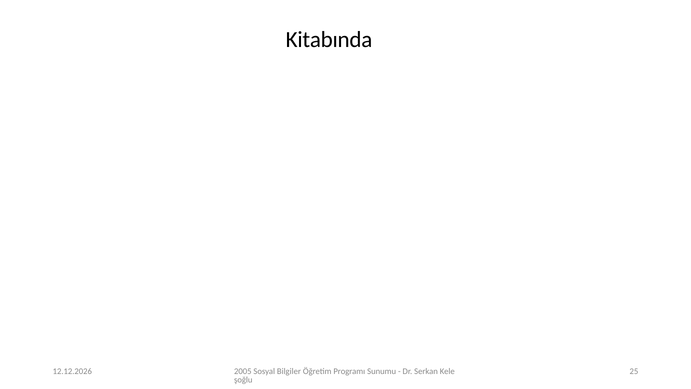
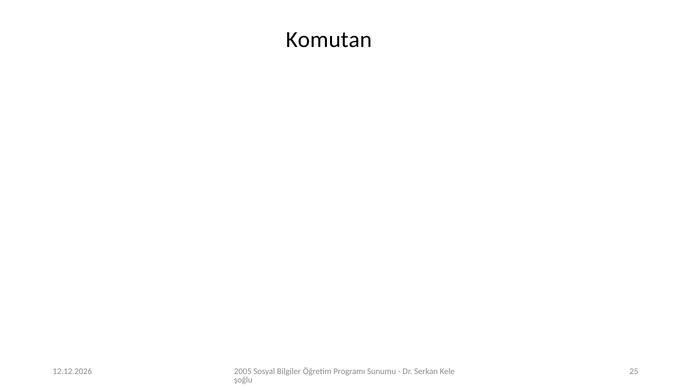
Kitabında: Kitabında -> Komutan (329, 39)
